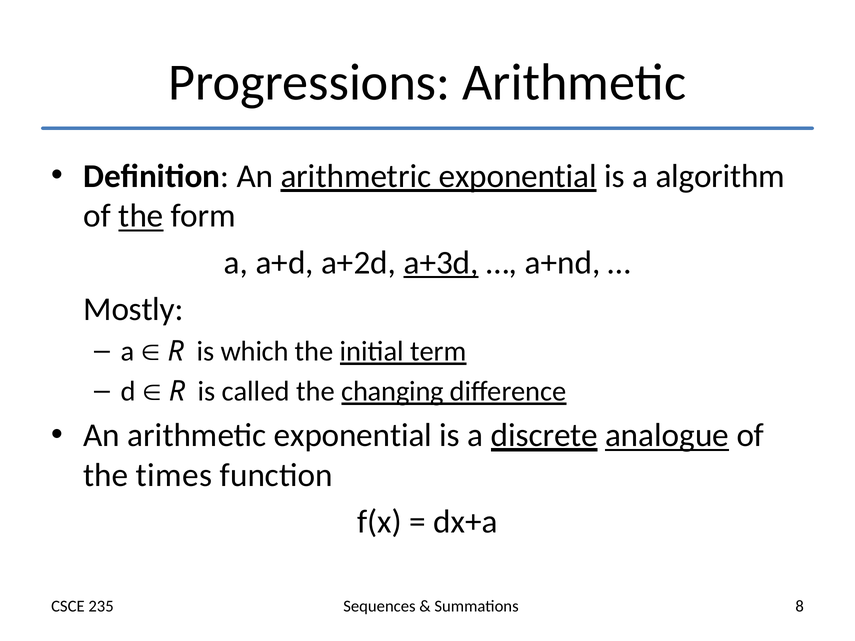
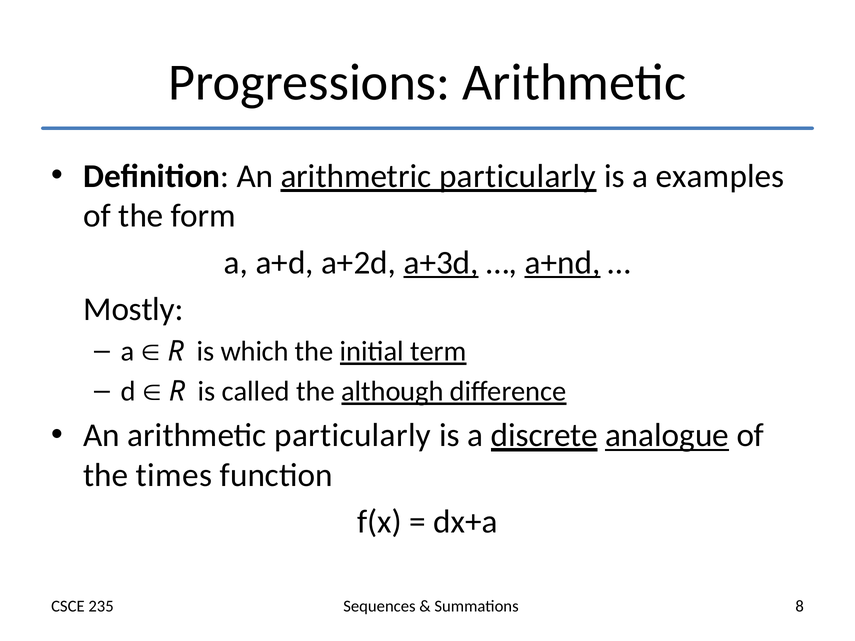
arithmetric exponential: exponential -> particularly (518, 176)
algorithm: algorithm -> examples (720, 176)
the underline: present -> none (141, 216)
a+nd underline: none -> present (563, 263)
changing: changing -> although (392, 392)
arithmetic exponential: exponential -> particularly (353, 436)
